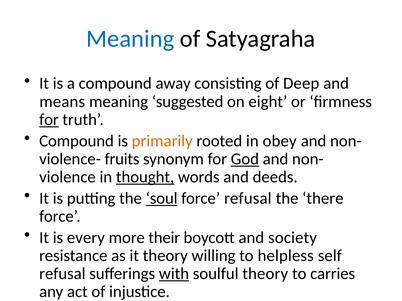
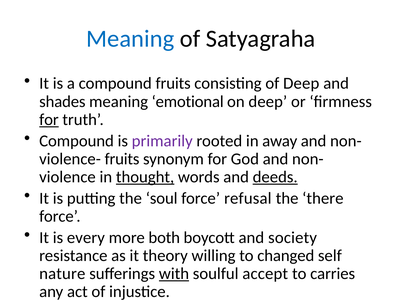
compound away: away -> fruits (173, 84)
means: means -> shades (62, 102)
suggested: suggested -> emotional (188, 102)
on eight: eight -> deep (268, 102)
primarily colour: orange -> purple (162, 141)
obey: obey -> away (280, 141)
God underline: present -> none (245, 159)
deeds underline: none -> present (275, 177)
soul underline: present -> none (162, 199)
their: their -> both (164, 238)
helpless: helpless -> changed (286, 256)
refusal: refusal -> nature (62, 274)
soulful theory: theory -> accept (265, 274)
